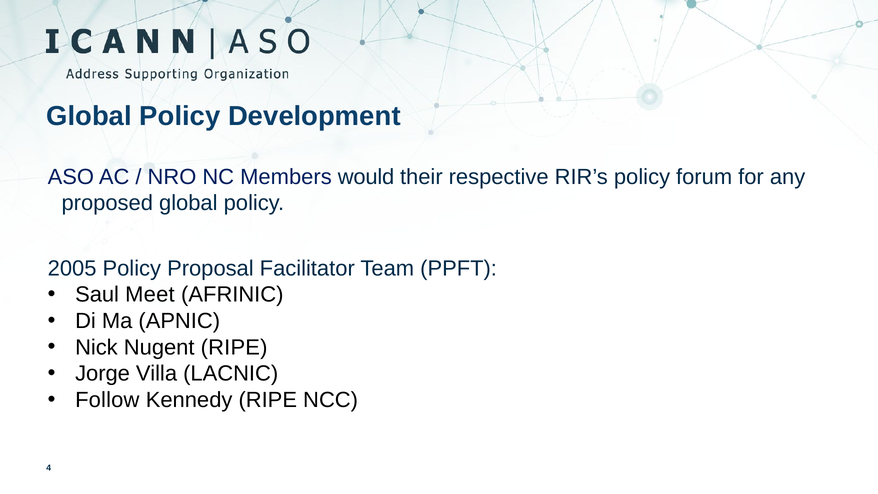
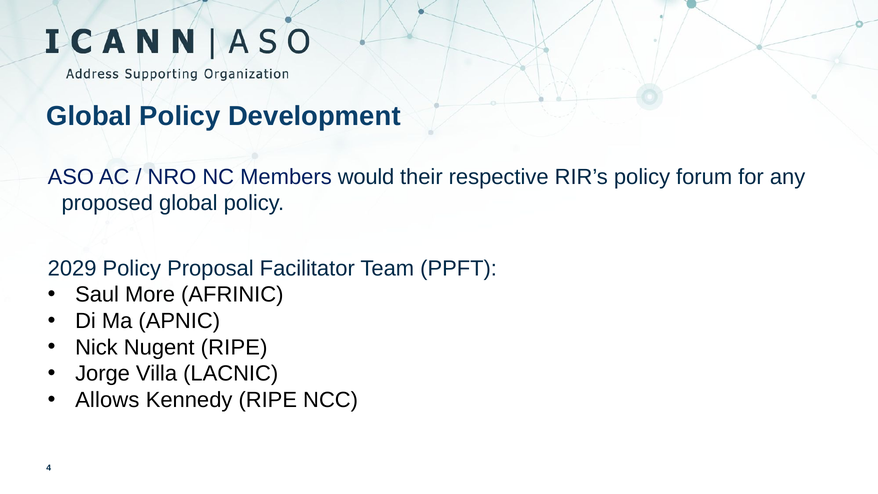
2005: 2005 -> 2029 (72, 268)
Meet: Meet -> More (150, 295)
Follow: Follow -> Allows (107, 400)
